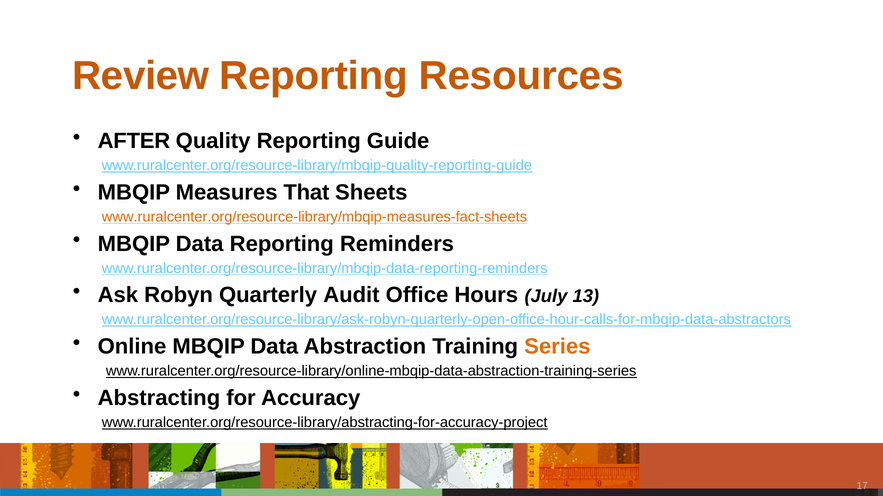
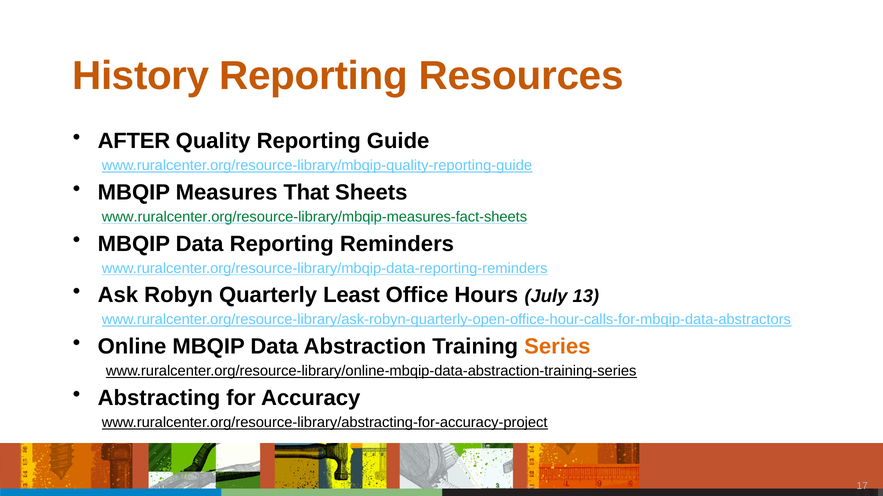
Review: Review -> History (141, 76)
www.ruralcenter.org/resource-library/mbqip-measures-fact-sheets colour: orange -> green (314, 217)
Audit: Audit -> Least (352, 296)
